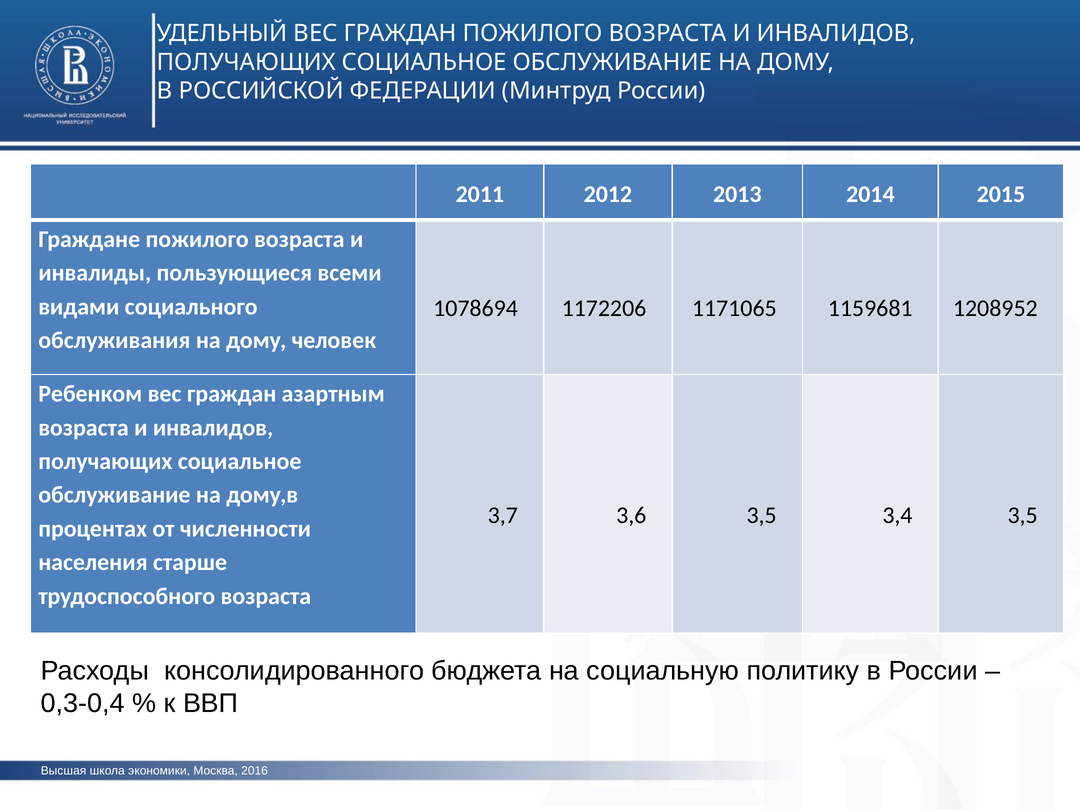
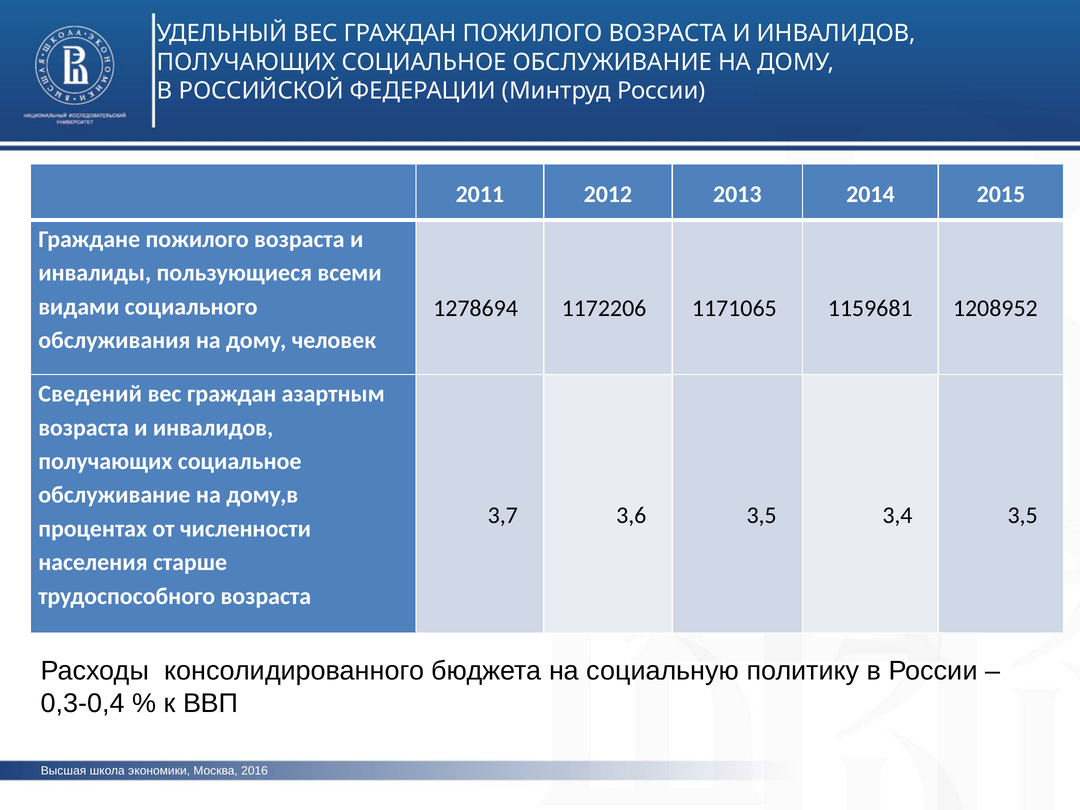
1078694: 1078694 -> 1278694 (476, 308)
Ребенком: Ребенком -> Сведений (90, 394)
